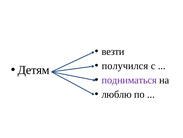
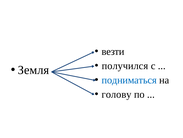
Детям: Детям -> Земля (33, 70)
подниматься colour: purple -> blue (129, 80)
люблю: люблю -> голову (117, 94)
